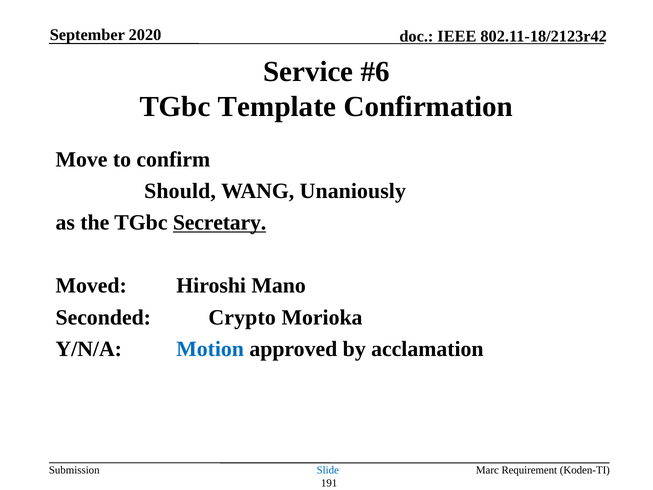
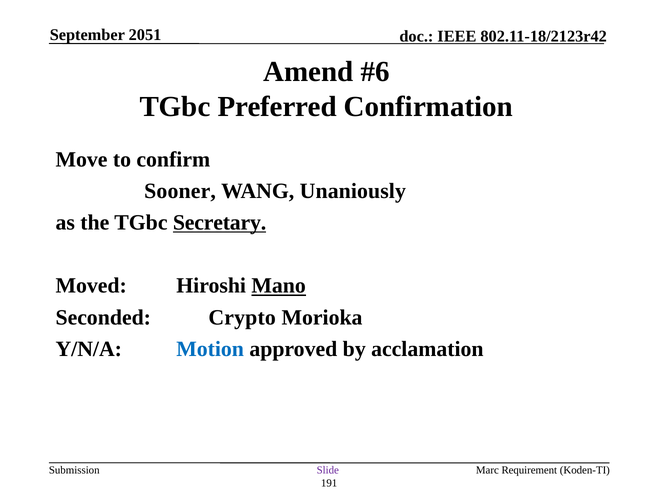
2020: 2020 -> 2051 (145, 35)
Service: Service -> Amend (308, 72)
Template: Template -> Preferred (277, 106)
Should: Should -> Sooner (180, 191)
Mano underline: none -> present (279, 286)
Slide colour: blue -> purple (328, 470)
